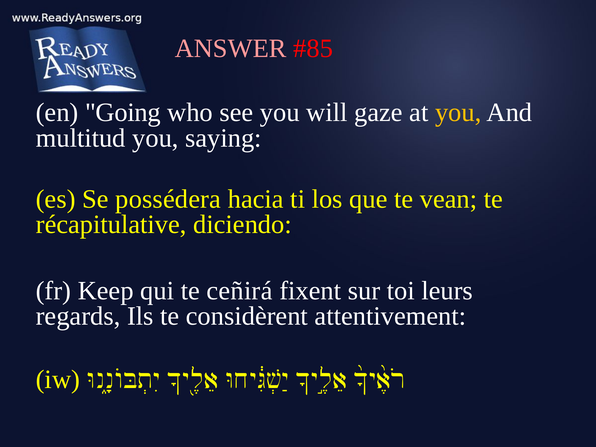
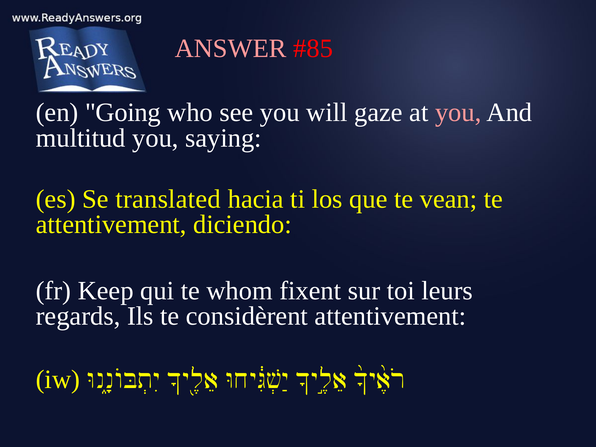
you colour: yellow -> pink (458, 113)
possédera: possédera -> translated (168, 199)
récapitulative: récapitulative -> attentivement (111, 224)
ceñirá: ceñirá -> whom (240, 291)
